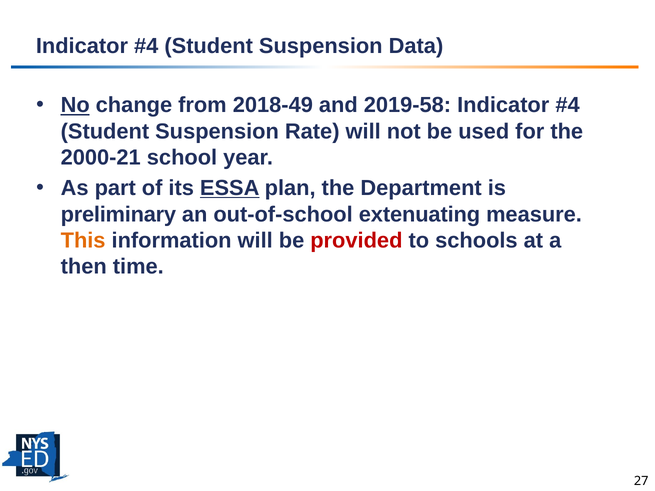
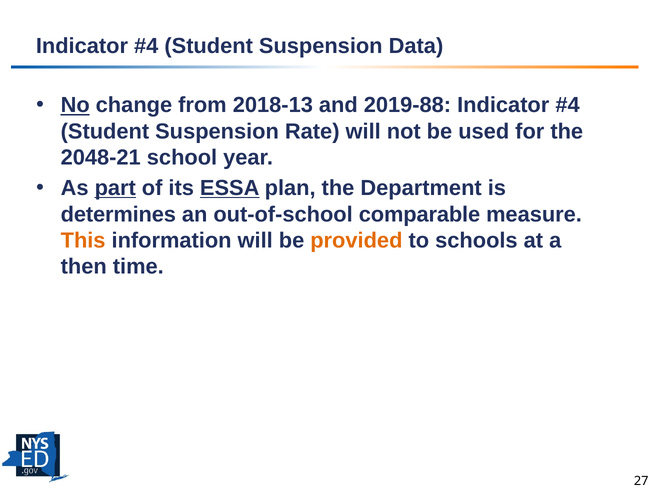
2018-49: 2018-49 -> 2018-13 (273, 105)
2019-58: 2019-58 -> 2019-88 (407, 105)
2000-21: 2000-21 -> 2048-21 (101, 158)
part underline: none -> present (115, 188)
preliminary: preliminary -> determines (118, 214)
extenuating: extenuating -> comparable (419, 214)
provided colour: red -> orange (356, 241)
